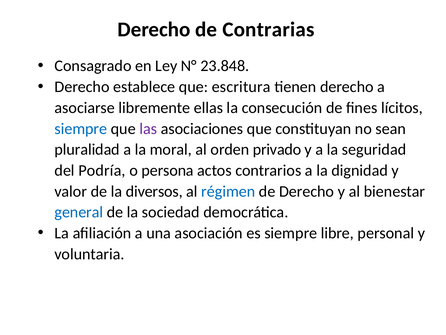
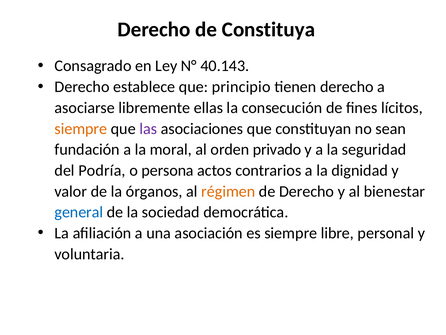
Contrarias: Contrarias -> Constituya (269, 30)
23.848: 23.848 -> 40.143 (225, 66)
escritura: escritura -> principio (241, 87)
siempre colour: blue -> orange (81, 128)
pluralidad: pluralidad -> fundación (87, 149)
diversos: diversos -> órganos (154, 191)
régimen colour: blue -> orange (228, 191)
